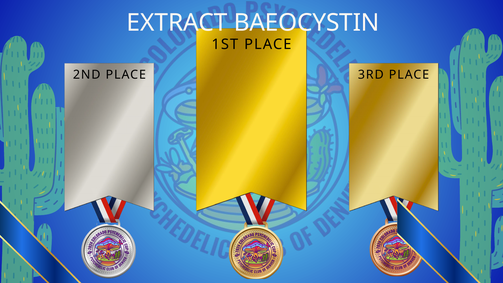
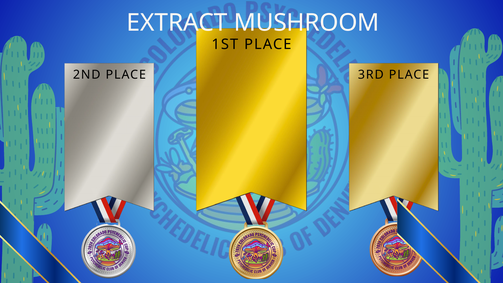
BAEOCYSTIN: BAEOCYSTIN -> MUSHROOM (307, 23)
